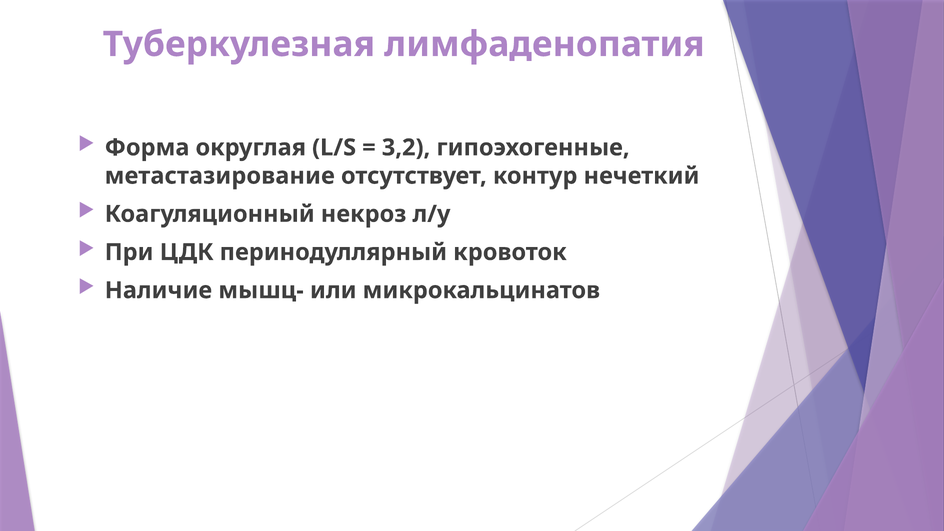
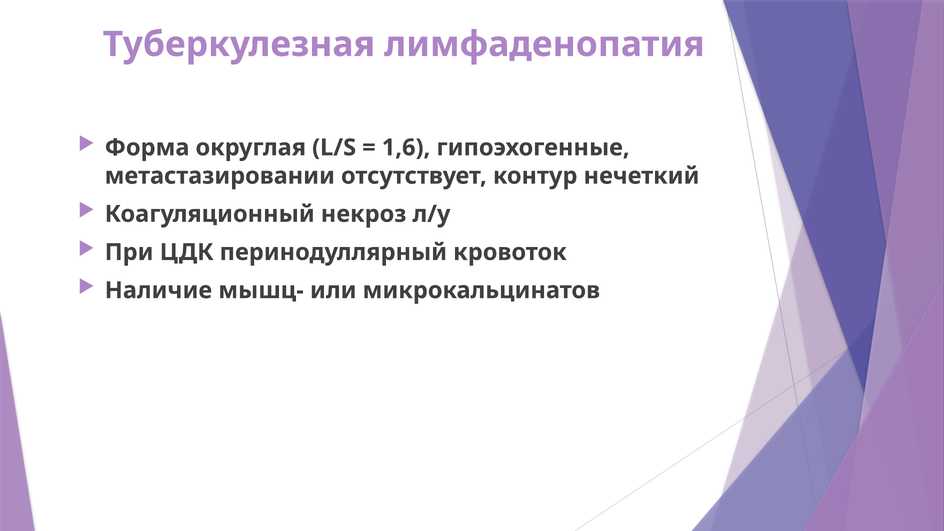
3,2: 3,2 -> 1,6 (406, 148)
метастазирование: метастазирование -> метастазировании (220, 176)
